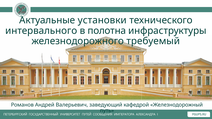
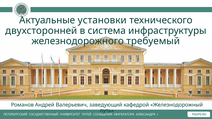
интервального: интервального -> двухсторонней (41, 31)
полотна: полотна -> система (107, 31)
